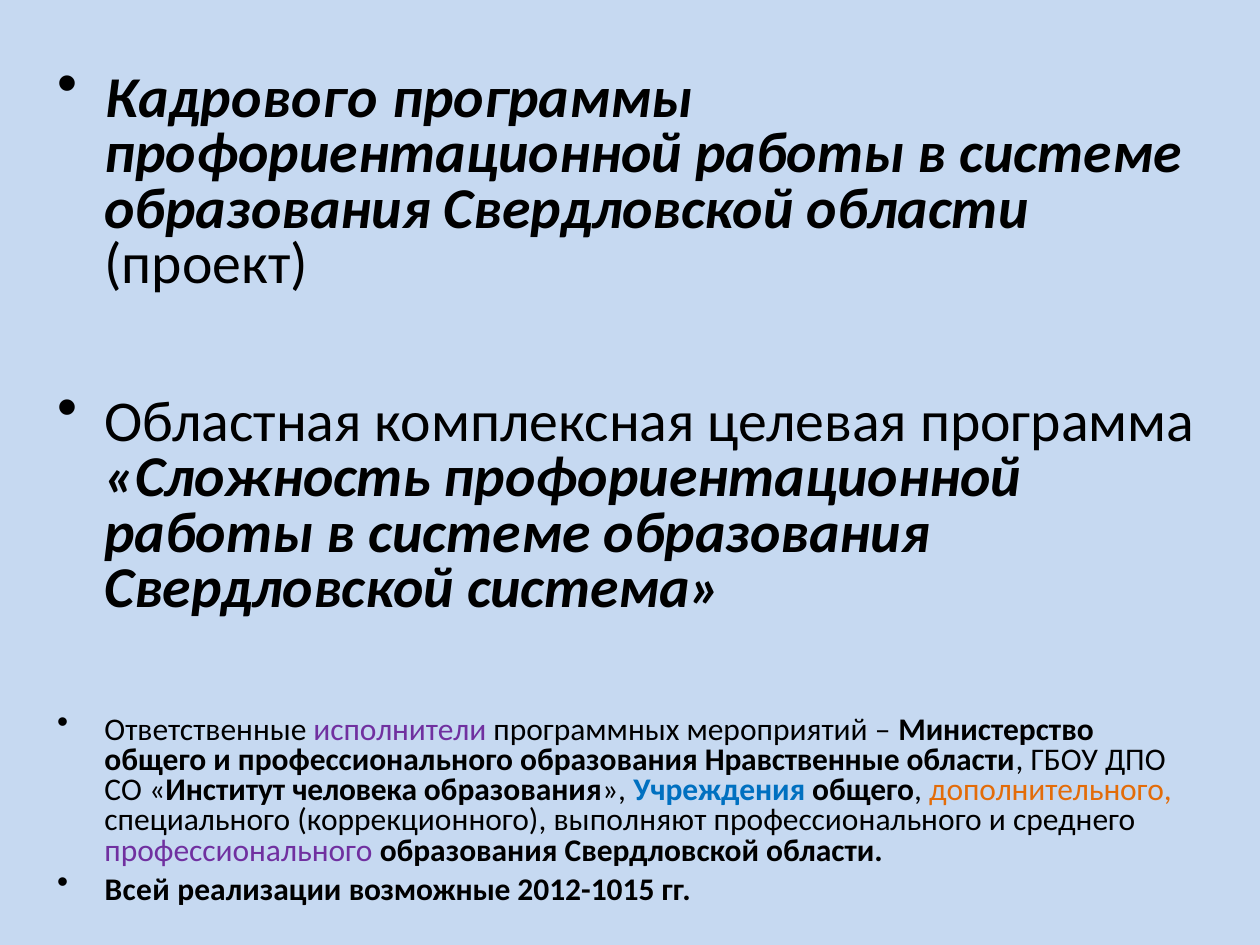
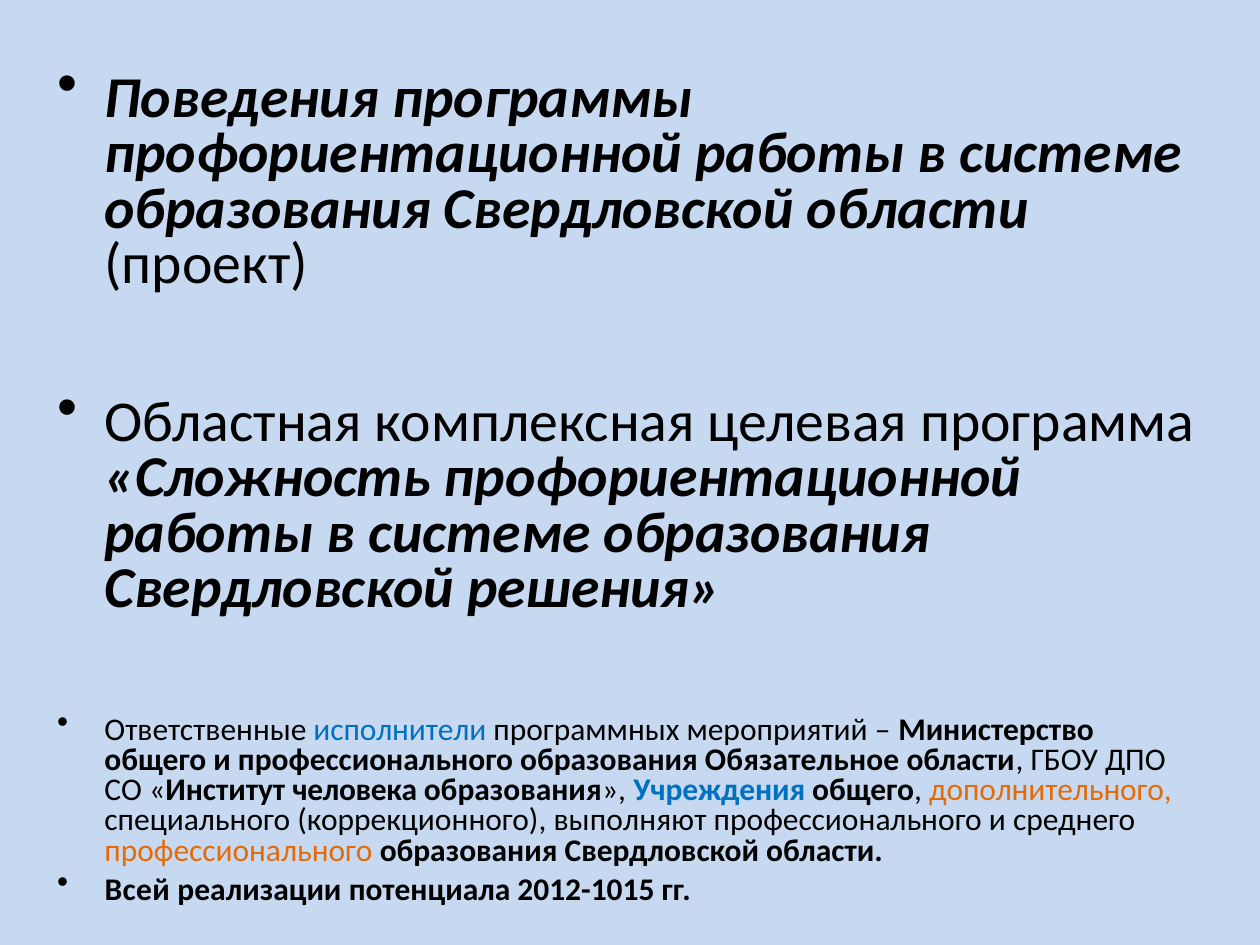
Кадрового: Кадрового -> Поведения (242, 98)
система: система -> решения (594, 588)
исполнители colour: purple -> blue (400, 730)
Нравственные: Нравственные -> Обязательное (802, 760)
профессионального colour: purple -> orange (239, 851)
возможные: возможные -> потенциала (430, 890)
